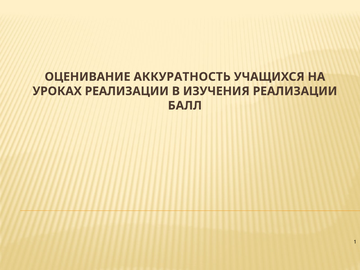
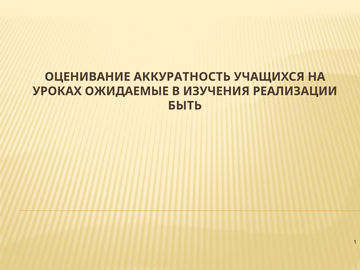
УРОКАХ РЕАЛИЗАЦИИ: РЕАЛИЗАЦИИ -> ОЖИДАЕМЫЕ (127, 91)
БАЛЛ: БАЛЛ -> БЫТЬ (185, 106)
